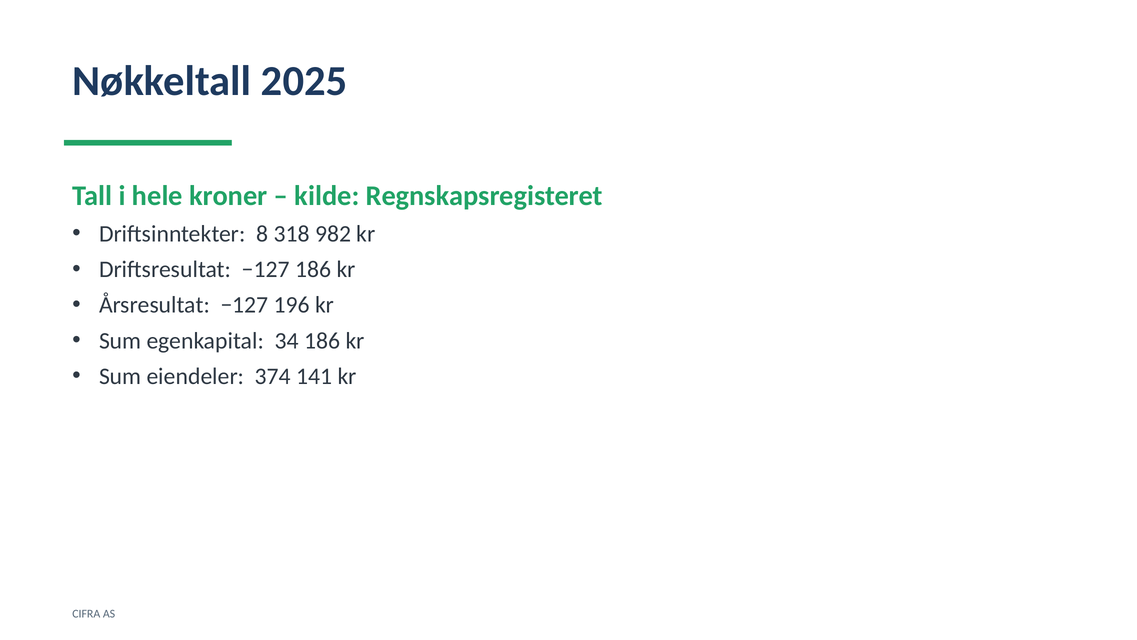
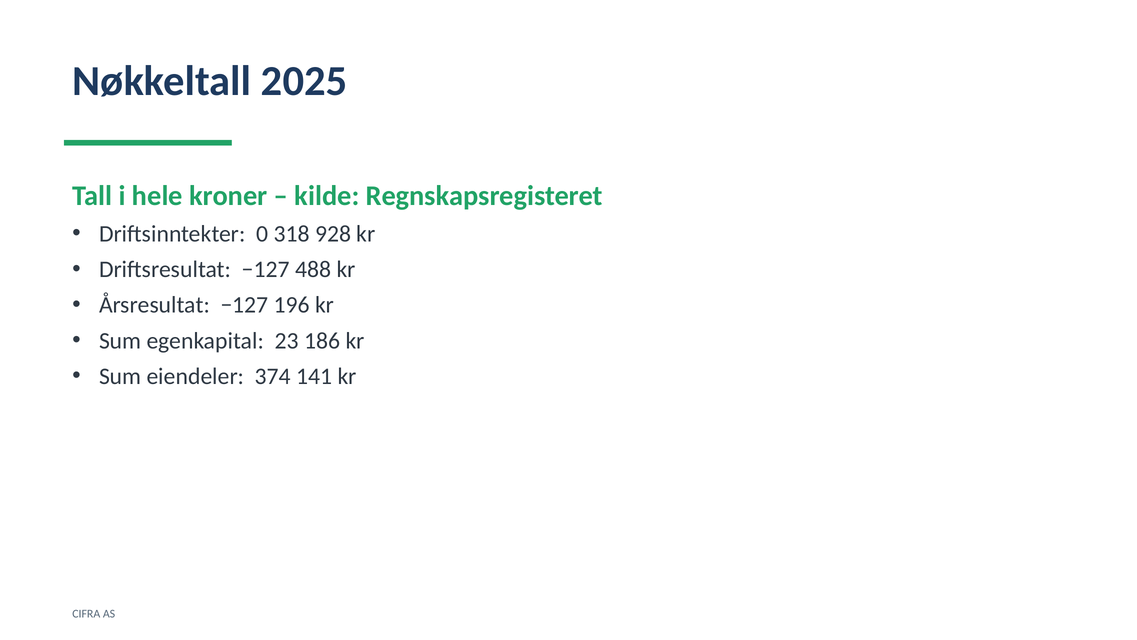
8: 8 -> 0 (262, 234)
982: 982 -> 928 (333, 234)
−127 186: 186 -> 488 (313, 269)
34: 34 -> 23 (287, 340)
